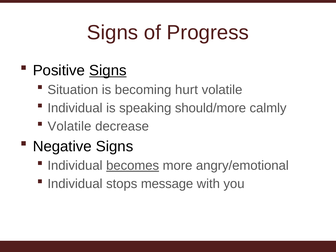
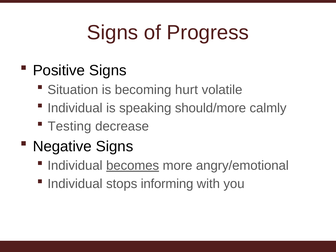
Signs underline: present -> none (108, 70)
Volatile: Volatile -> Testing (69, 126)
message: message -> informing (167, 184)
